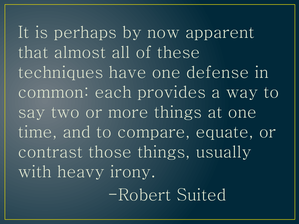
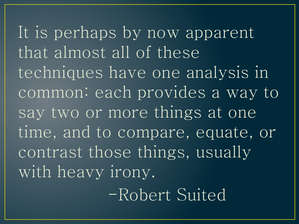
defense: defense -> analysis (218, 72)
